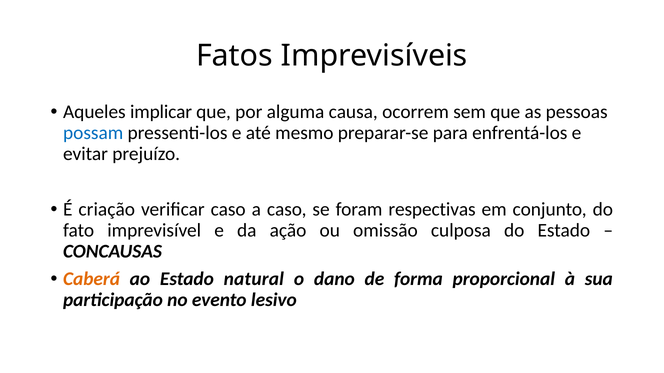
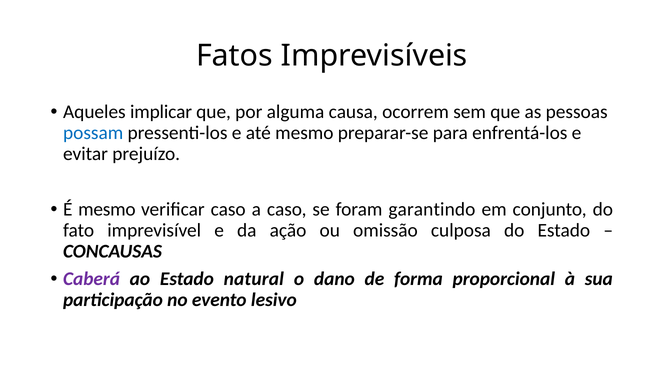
É criação: criação -> mesmo (107, 210)
respectivas: respectivas -> garantindo (432, 210)
Caberá colour: orange -> purple (92, 279)
